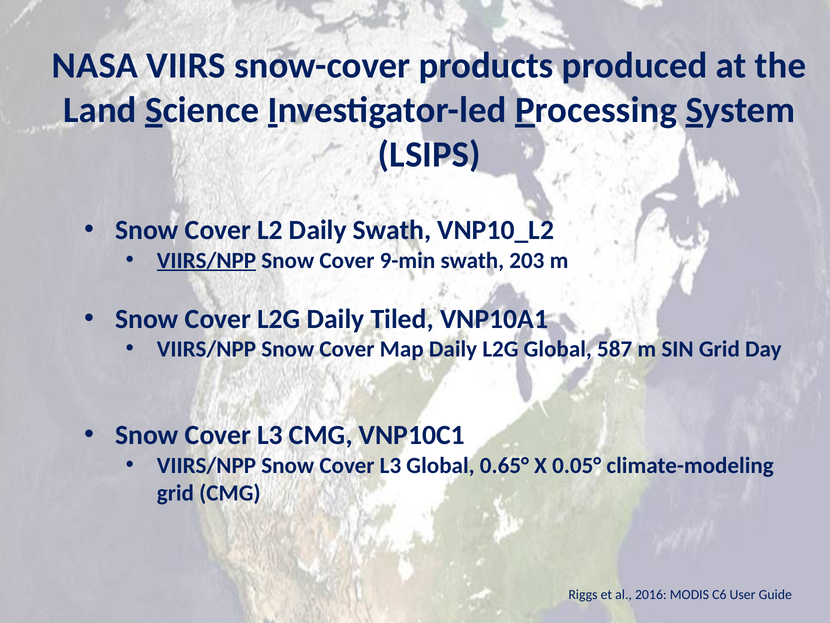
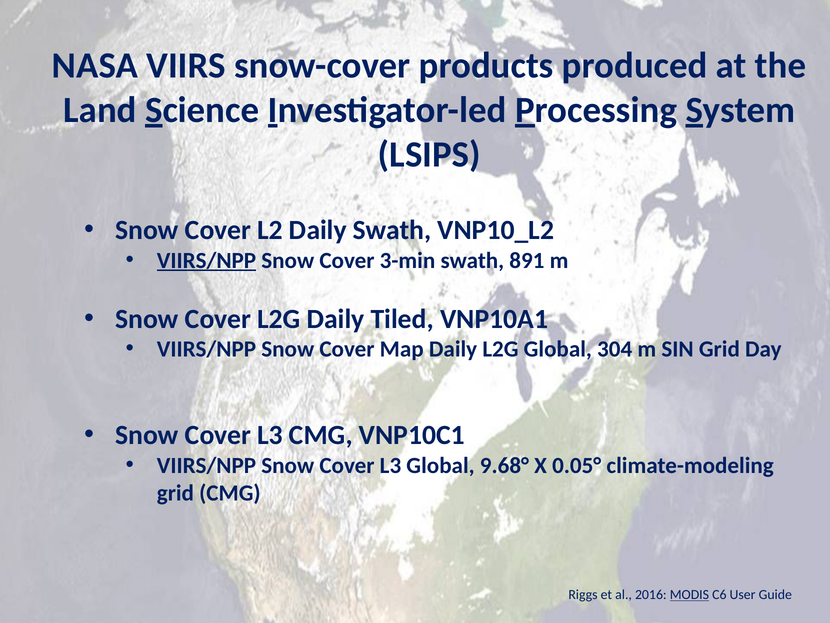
9-min: 9-min -> 3-min (407, 260)
203: 203 -> 891 (527, 260)
587: 587 -> 304 (615, 349)
0.65°: 0.65° -> 9.68° (504, 465)
MODIS underline: none -> present (689, 594)
